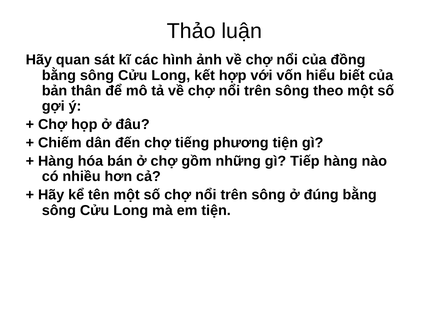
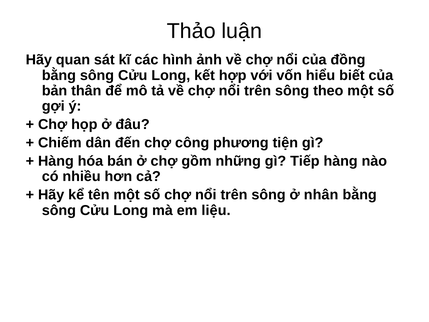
tiếng: tiếng -> công (192, 143)
đúng: đúng -> nhân (321, 195)
em tiện: tiện -> liệu (216, 210)
